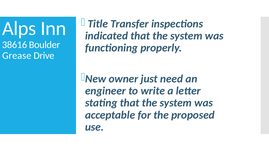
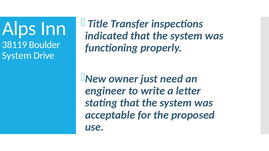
38616: 38616 -> 38119 (15, 45)
Grease: Grease -> System (17, 56)
